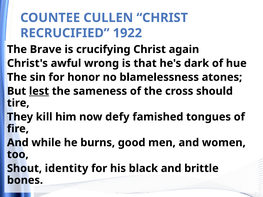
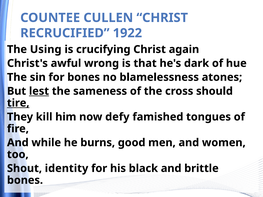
Brave: Brave -> Using (46, 49)
for honor: honor -> bones (84, 77)
tire underline: none -> present (18, 103)
